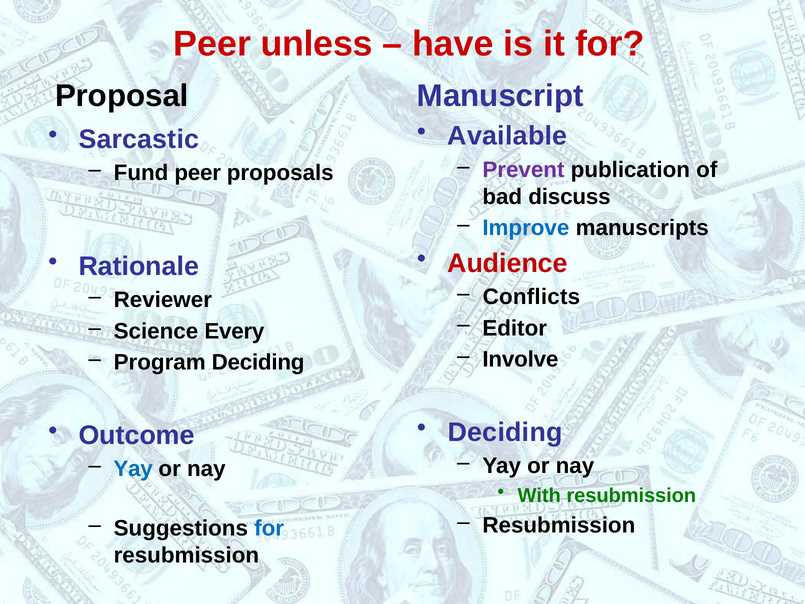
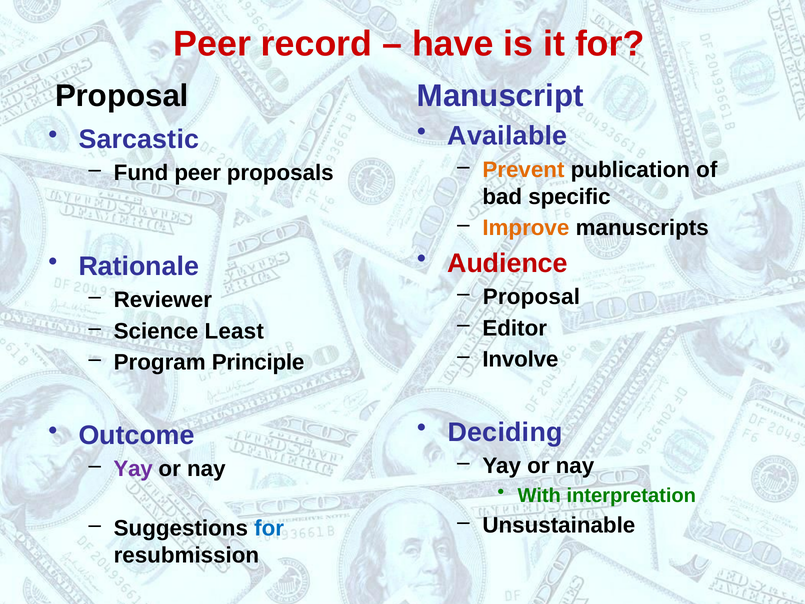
unless: unless -> record (317, 44)
Prevent colour: purple -> orange (523, 170)
discuss: discuss -> specific (569, 197)
Improve colour: blue -> orange (526, 228)
Conflicts: Conflicts -> Proposal (531, 297)
Every: Every -> Least (234, 331)
Program Deciding: Deciding -> Principle (258, 362)
Yay colour: blue -> purple (133, 469)
With resubmission: resubmission -> interpretation (631, 495)
Resubmission: Resubmission -> Unsustainable (559, 525)
